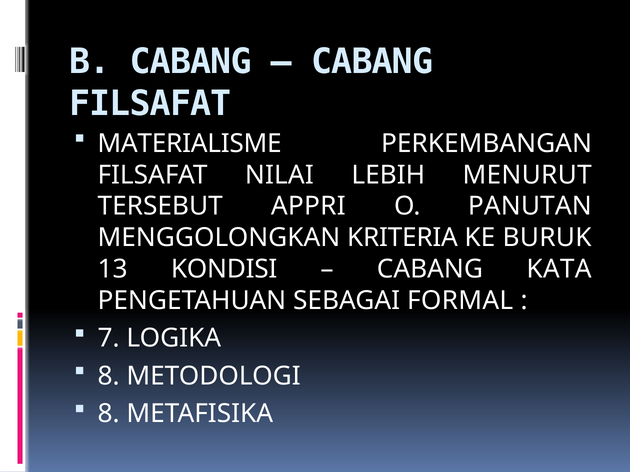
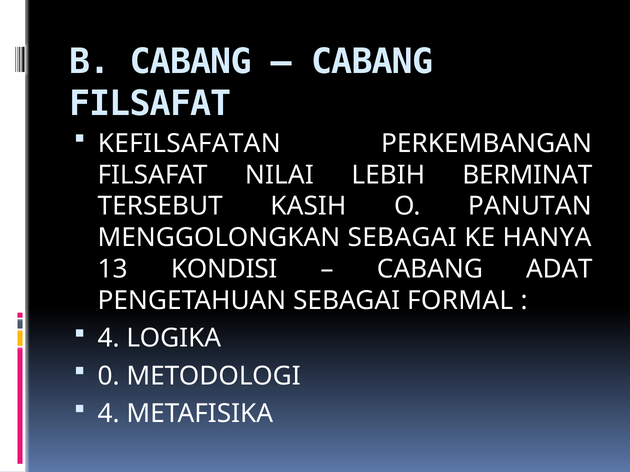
MATERIALISME: MATERIALISME -> KEFILSAFATAN (189, 144)
MENURUT: MENURUT -> BERMINAT (527, 175)
APPRI: APPRI -> KASIH (308, 207)
MENGGOLONGKAN KRITERIA: KRITERIA -> SEBAGAI (402, 238)
BURUK: BURUK -> HANYA (547, 238)
KATA: KATA -> ADAT (559, 270)
7: 7 -> 4 (109, 339)
8: 8 -> 0 (109, 376)
8: 8 -> 4 (109, 414)
